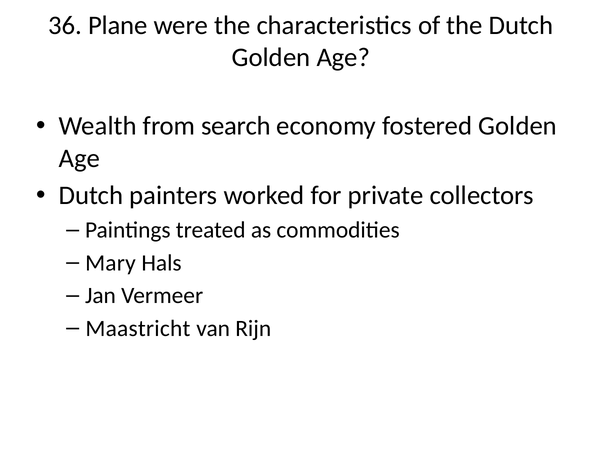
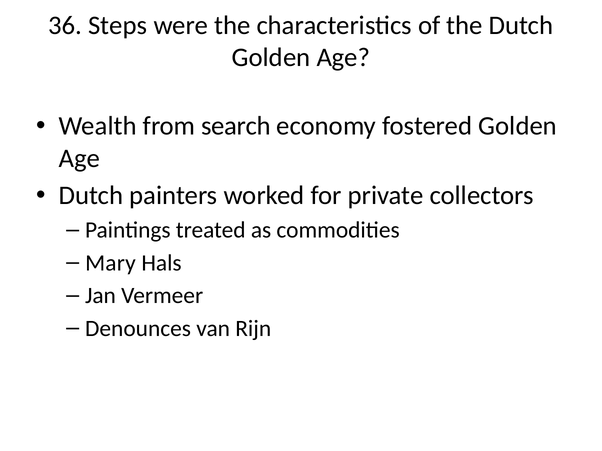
Plane: Plane -> Steps (118, 25)
Maastricht: Maastricht -> Denounces (138, 329)
